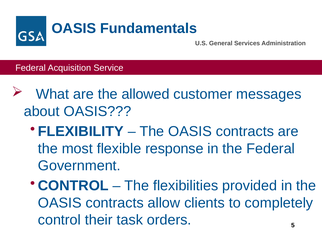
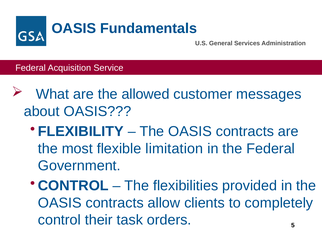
response: response -> limitation (174, 149)
